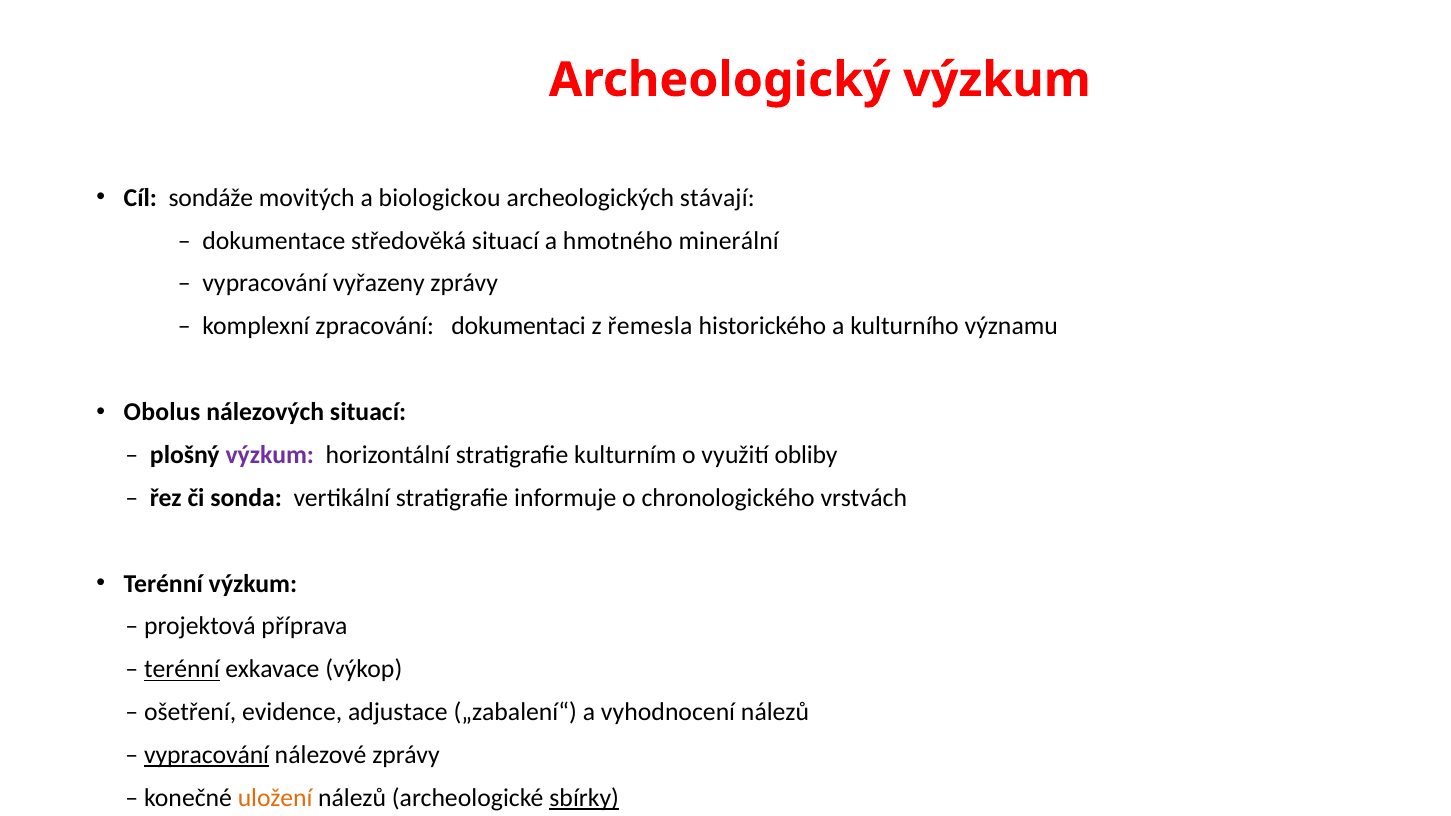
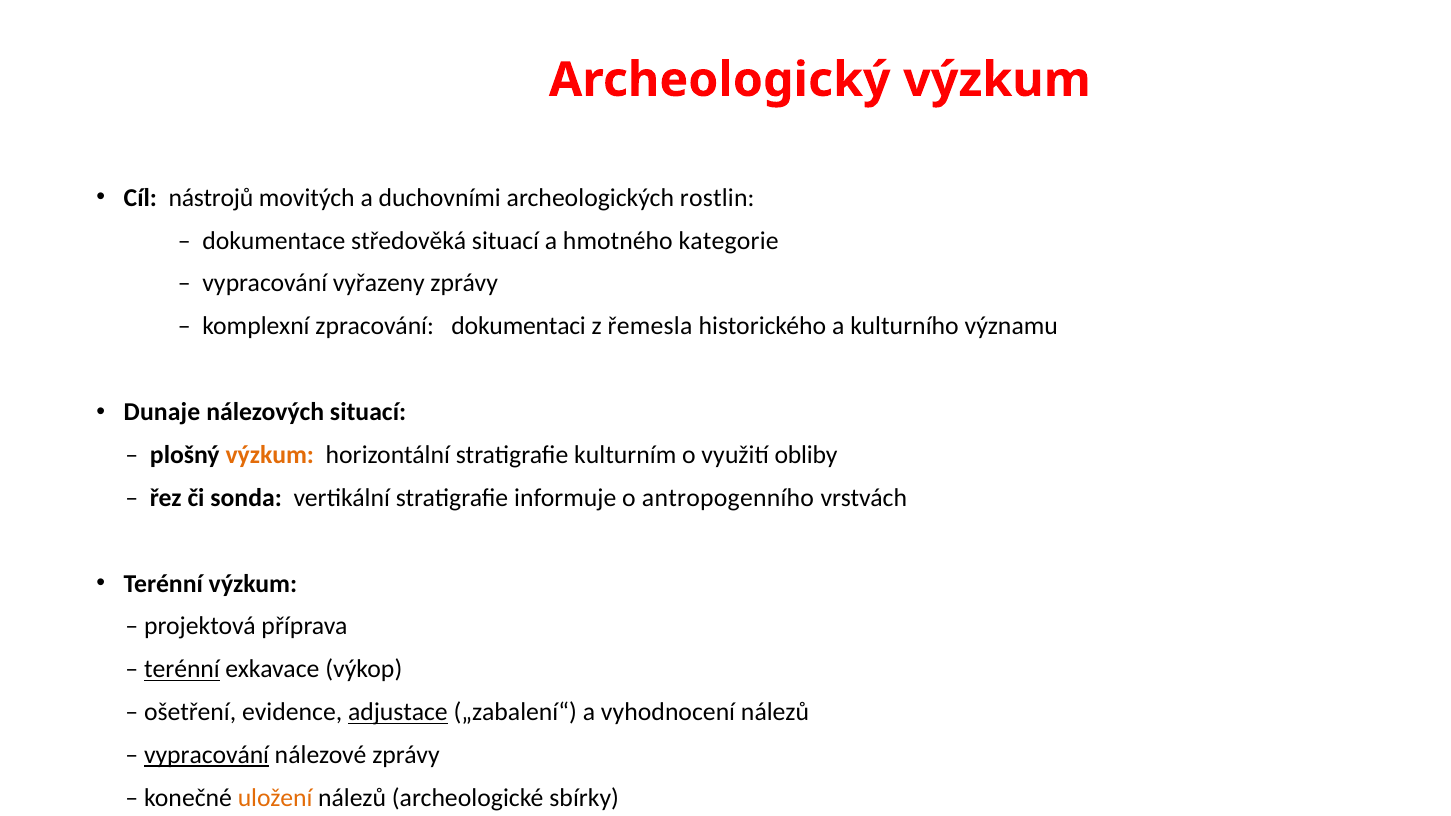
sondáže: sondáže -> nástrojů (211, 198)
biologickou: biologickou -> duchovními (440, 198)
stávají: stávají -> rostlin (717, 198)
minerální: minerální -> kategorie (729, 241)
Obolus: Obolus -> Dunaje (162, 412)
výzkum colour: purple -> orange (270, 455)
chronologického: chronologického -> antropogenního (728, 498)
adjustace underline: none -> present (398, 712)
sbírky underline: present -> none (584, 798)
